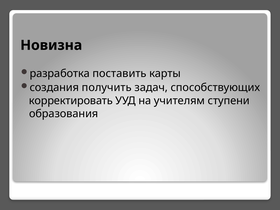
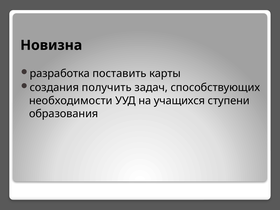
корректировать: корректировать -> необходимости (71, 101)
учителям: учителям -> учащихся (179, 101)
